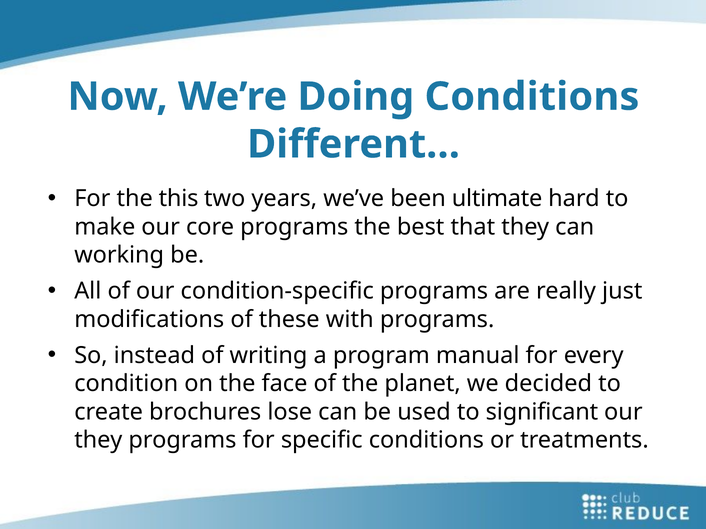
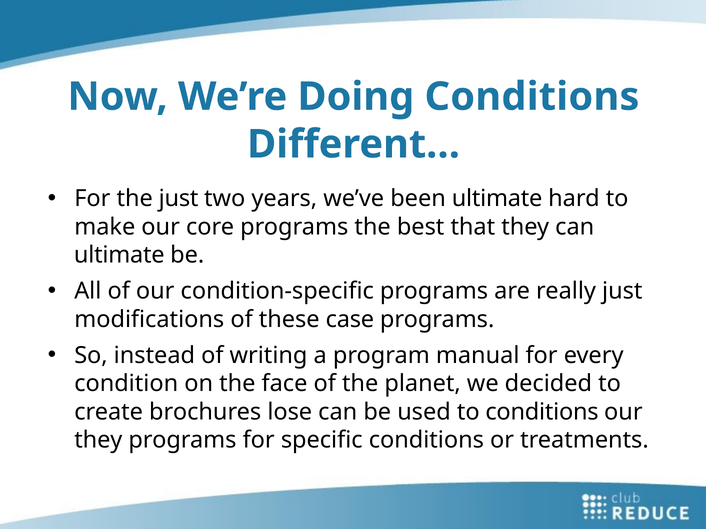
the this: this -> just (179, 199)
working: working -> ultimate (119, 255)
with: with -> case (350, 320)
to significant: significant -> conditions (542, 412)
